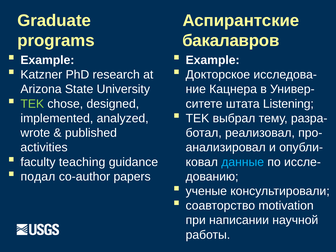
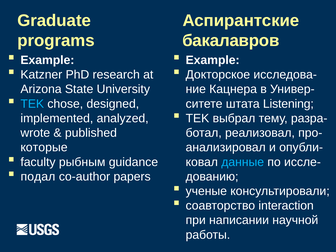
TEK colour: light green -> light blue (32, 104)
activities: activities -> которые (44, 147)
teaching: teaching -> рыбным (82, 162)
motivation: motivation -> interaction (286, 206)
